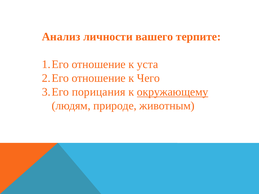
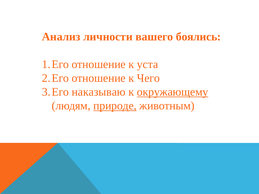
терпите: терпите -> боялись (198, 37)
порицания: порицания -> наказываю (99, 92)
природе underline: none -> present (115, 106)
